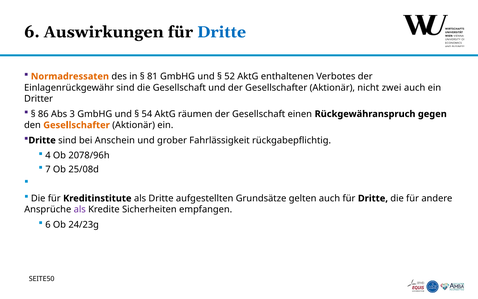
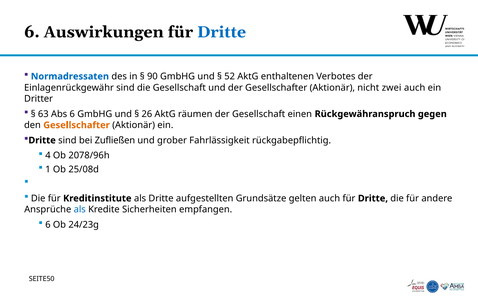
Normadressaten colour: orange -> blue (70, 76)
81: 81 -> 90 (152, 76)
86: 86 -> 63 (43, 114)
Abs 3: 3 -> 6 (72, 114)
54: 54 -> 26 (147, 114)
Anschein: Anschein -> Zufließen (115, 140)
7: 7 -> 1 (48, 169)
als colour: purple -> blue (80, 209)
